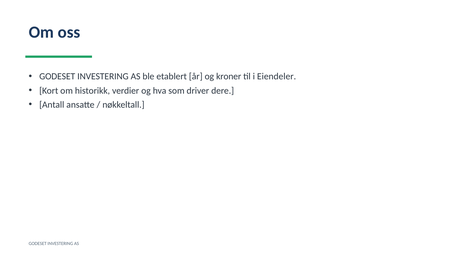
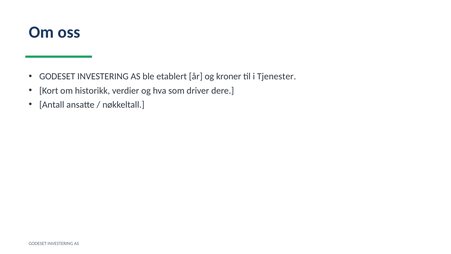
Eiendeler: Eiendeler -> Tjenester (277, 76)
